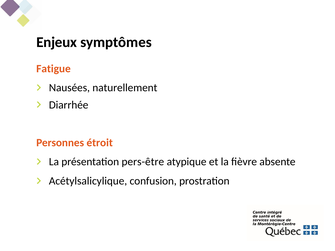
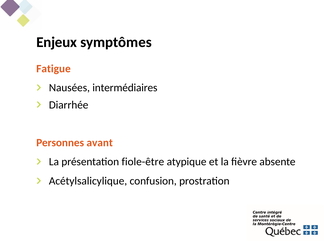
naturellement: naturellement -> intermédiaires (125, 88)
étroit: étroit -> avant (100, 143)
pers-être: pers-être -> fiole-être (143, 162)
